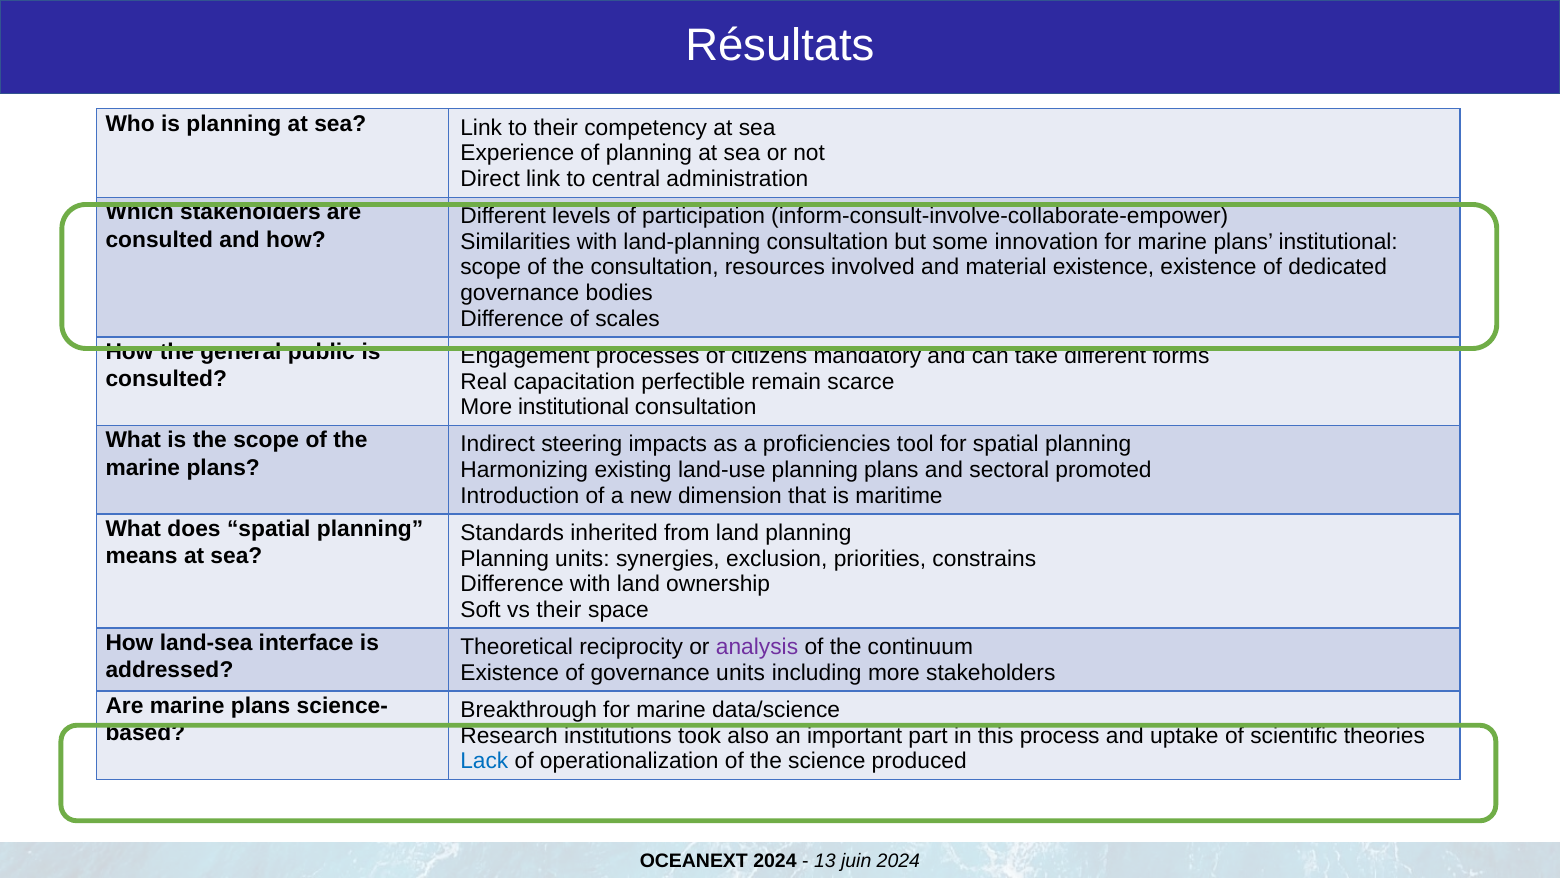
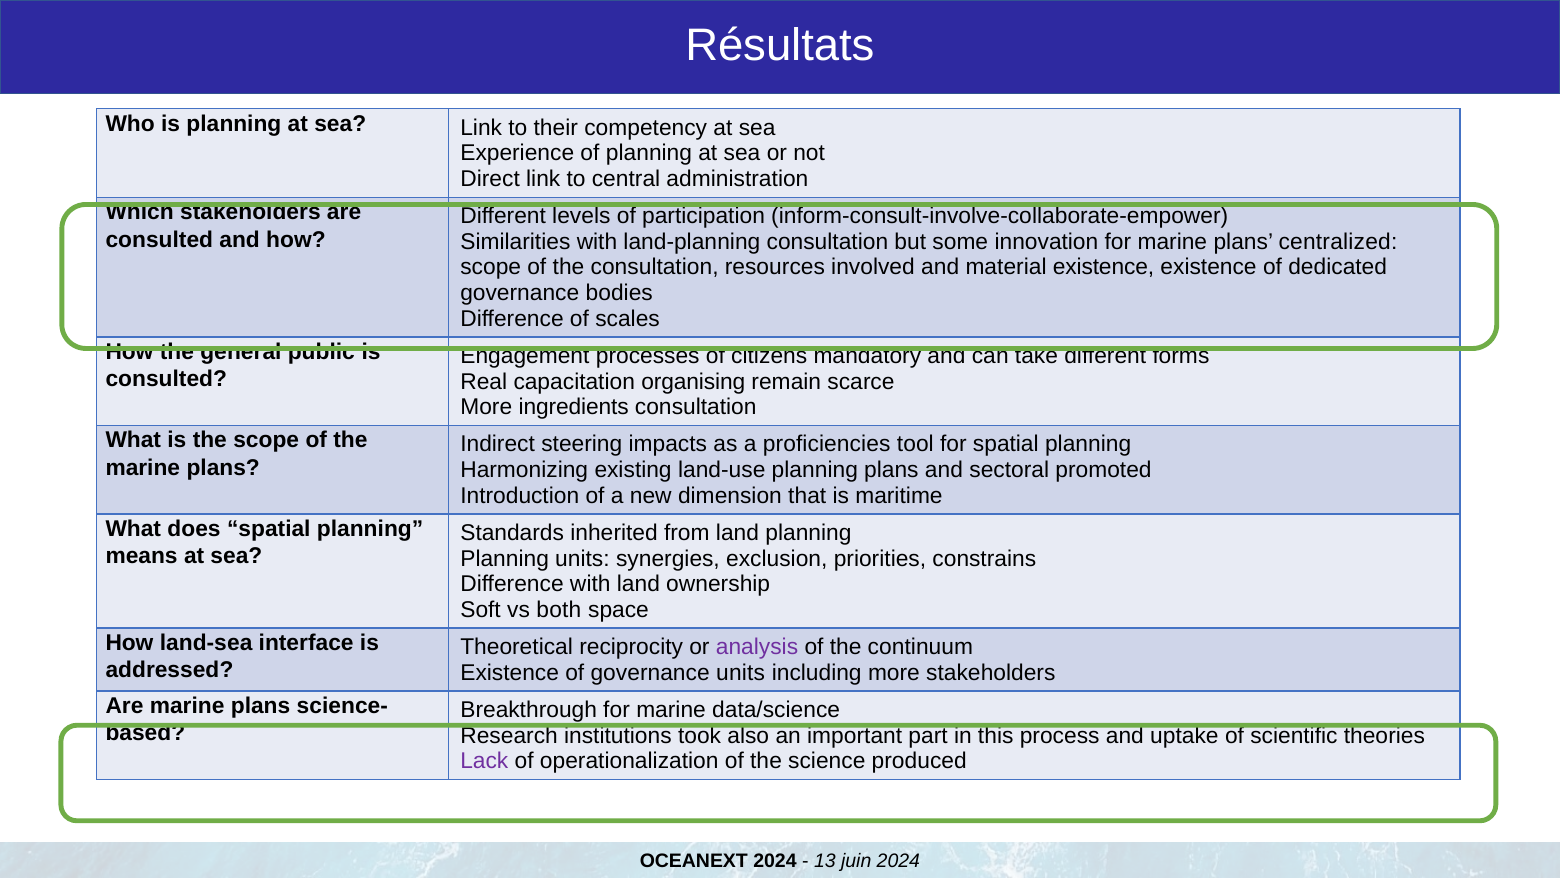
plans institutional: institutional -> centralized (1338, 242)
perfectible: perfectible -> organising (693, 381)
More institutional: institutional -> ingredients (574, 407)
vs their: their -> both (559, 609)
Lack colour: blue -> purple (484, 761)
